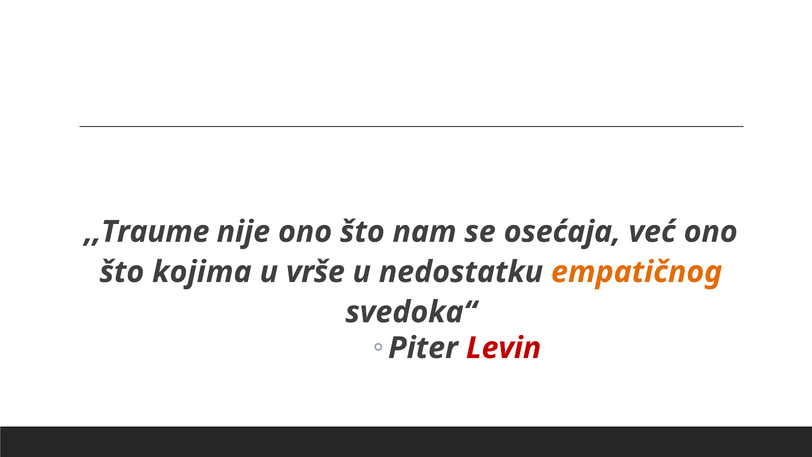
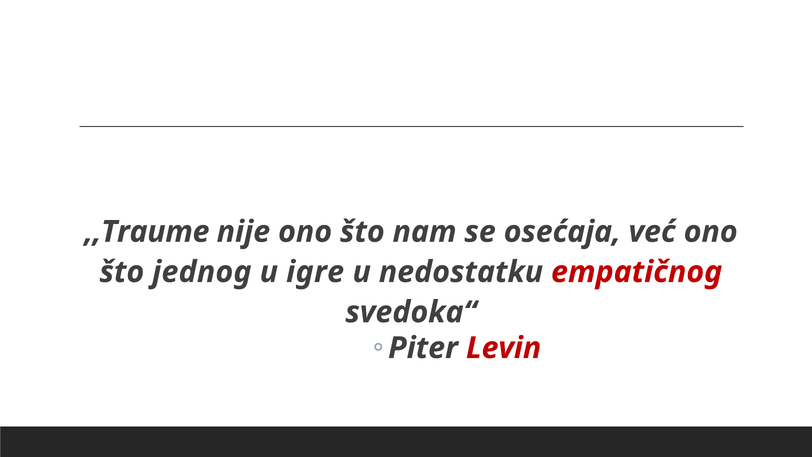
kojima: kojima -> jednog (202, 272)
vrše: vrše -> igre (315, 272)
empatičnog colour: orange -> red (637, 272)
